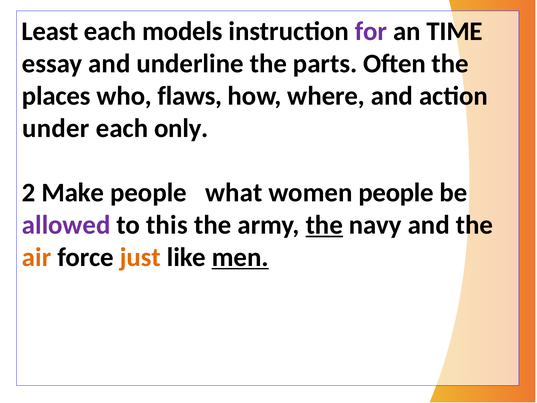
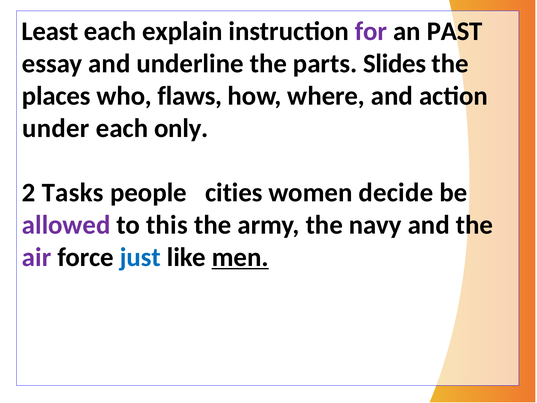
models: models -> explain (182, 31)
TIME: TIME -> PAST (455, 31)
Often: Often -> Slides (395, 64)
Make: Make -> Tasks (73, 193)
what: what -> cities (234, 193)
women people: people -> decide (396, 193)
the underline: present -> none (324, 225)
air colour: orange -> purple (37, 257)
just colour: orange -> blue (140, 257)
